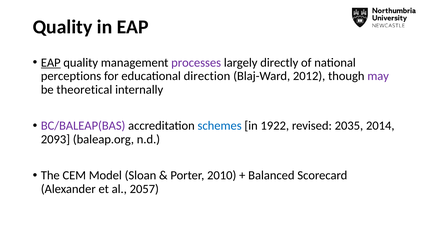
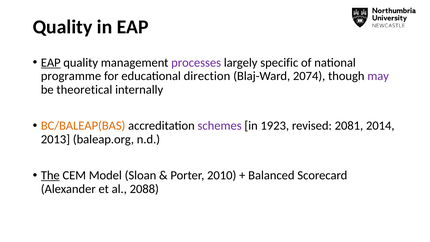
directly: directly -> specific (279, 63)
perceptions: perceptions -> programme (71, 76)
2012: 2012 -> 2074 (309, 76)
BC/BALEAP(BAS colour: purple -> orange (83, 126)
schemes colour: blue -> purple (220, 126)
1922: 1922 -> 1923 (275, 126)
2035: 2035 -> 2081 (349, 126)
2093: 2093 -> 2013 (55, 139)
The underline: none -> present (50, 175)
2057: 2057 -> 2088 (144, 189)
